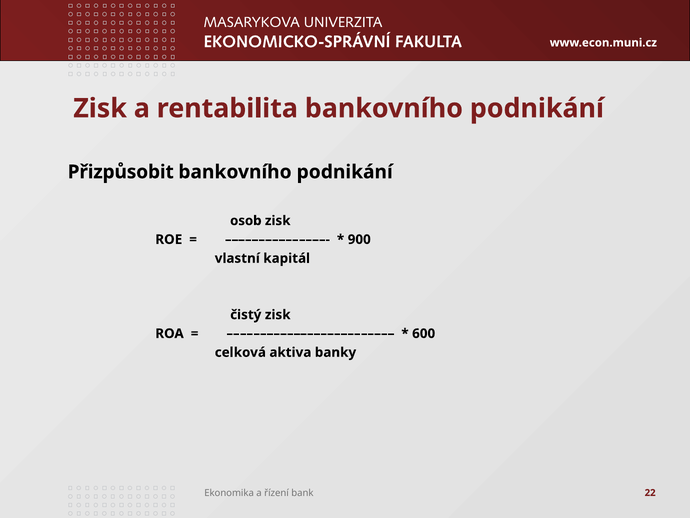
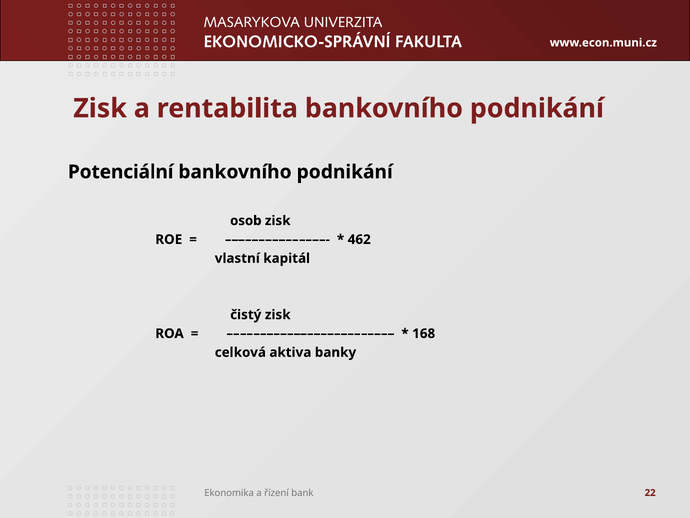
Přizpůsobit: Přizpůsobit -> Potenciální (121, 172)
900: 900 -> 462 (359, 239)
600: 600 -> 168 (424, 333)
